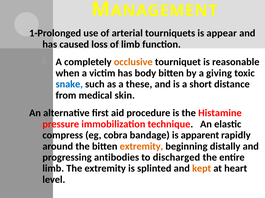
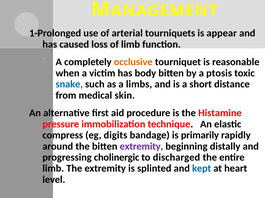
giving: giving -> ptosis (219, 73)
these: these -> limbs (139, 84)
cobra: cobra -> digits (115, 136)
apparent: apparent -> primarily (200, 136)
extremity colour: orange -> purple (141, 147)
antibodies: antibodies -> cholinergic (117, 158)
kept colour: orange -> blue (202, 169)
